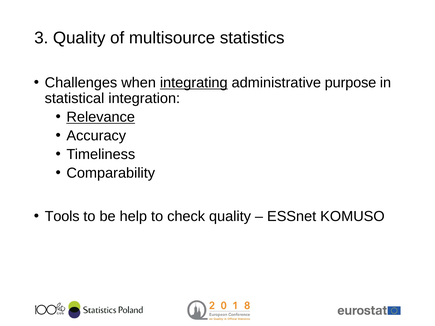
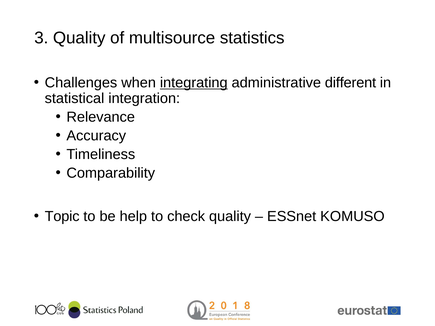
purpose: purpose -> different (351, 83)
Relevance underline: present -> none (101, 117)
Tools: Tools -> Topic (62, 217)
